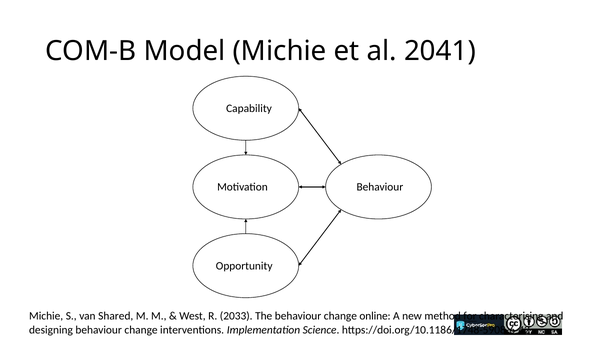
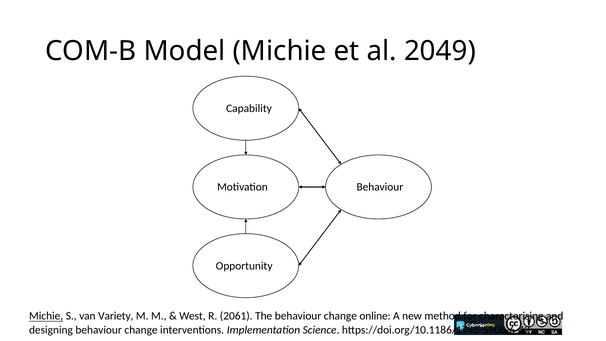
2041: 2041 -> 2049 (440, 51)
Michie underline: none -> present (46, 316)
Shared: Shared -> Variety (116, 316)
2033: 2033 -> 2061 (236, 316)
